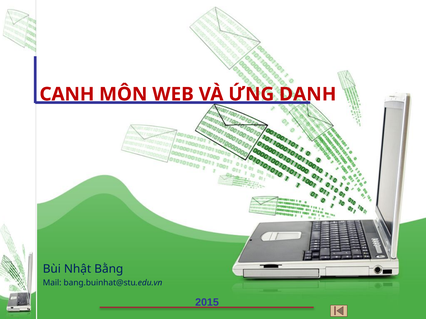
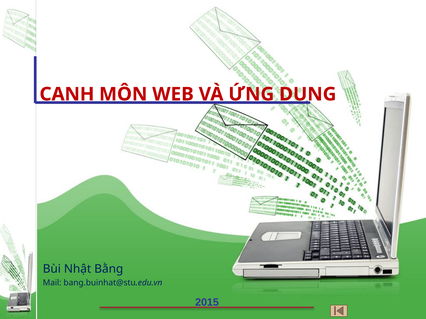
DANH: DANH -> DUNG (308, 94)
